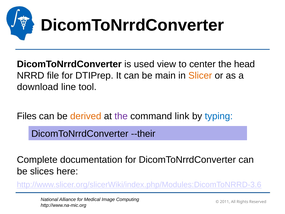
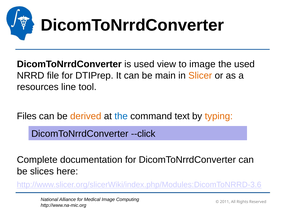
to center: center -> image (202, 64)
the head: head -> used (244, 64)
download: download -> resources (38, 87)
the colour: purple -> blue (121, 116)
link: link -> text (182, 116)
typing colour: blue -> orange (219, 116)
--their: --their -> --click (143, 134)
